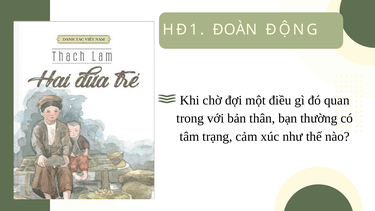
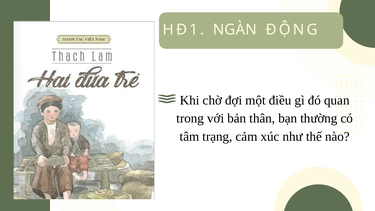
ĐOÀN: ĐOÀN -> NGÀN (235, 30)
